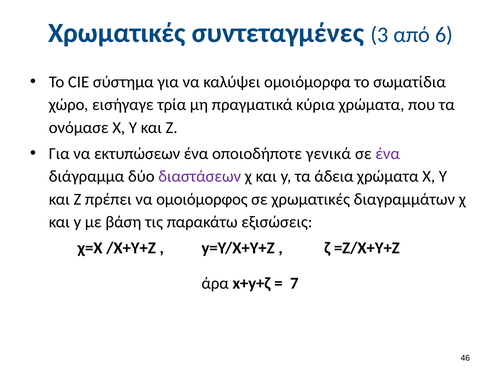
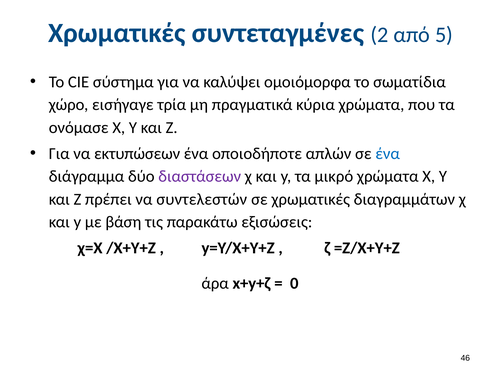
3: 3 -> 2 (379, 35)
6: 6 -> 5 (444, 35)
γενικά: γενικά -> απλών (329, 154)
ένα colour: purple -> blue (388, 154)
άδεια: άδεια -> μικρό (334, 176)
ομοιόμορφος: ομοιόμορφος -> συντελεστών (202, 199)
7: 7 -> 0 (294, 283)
